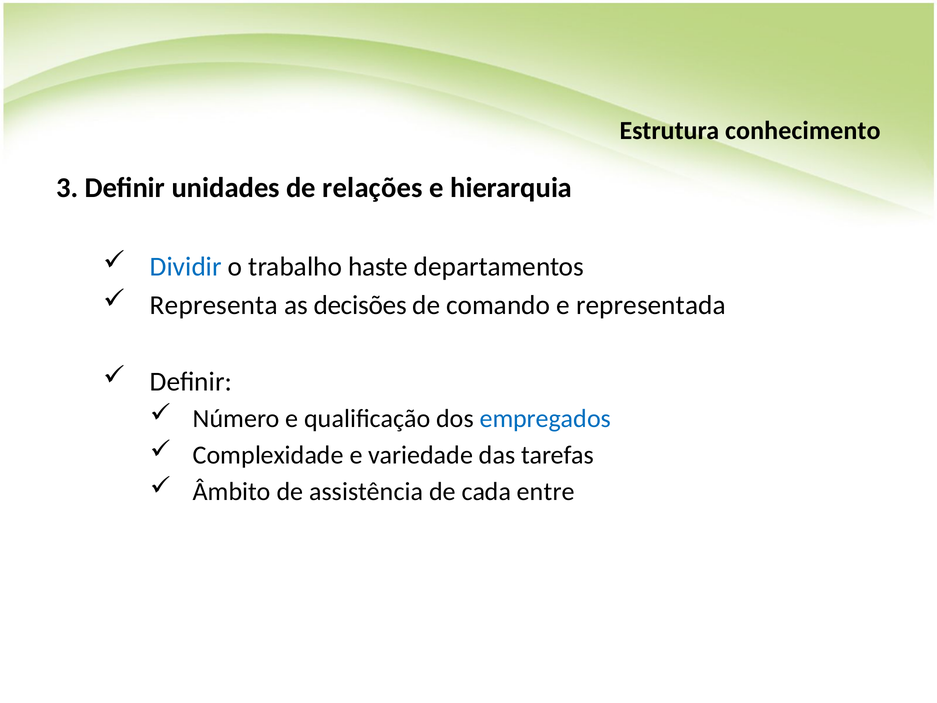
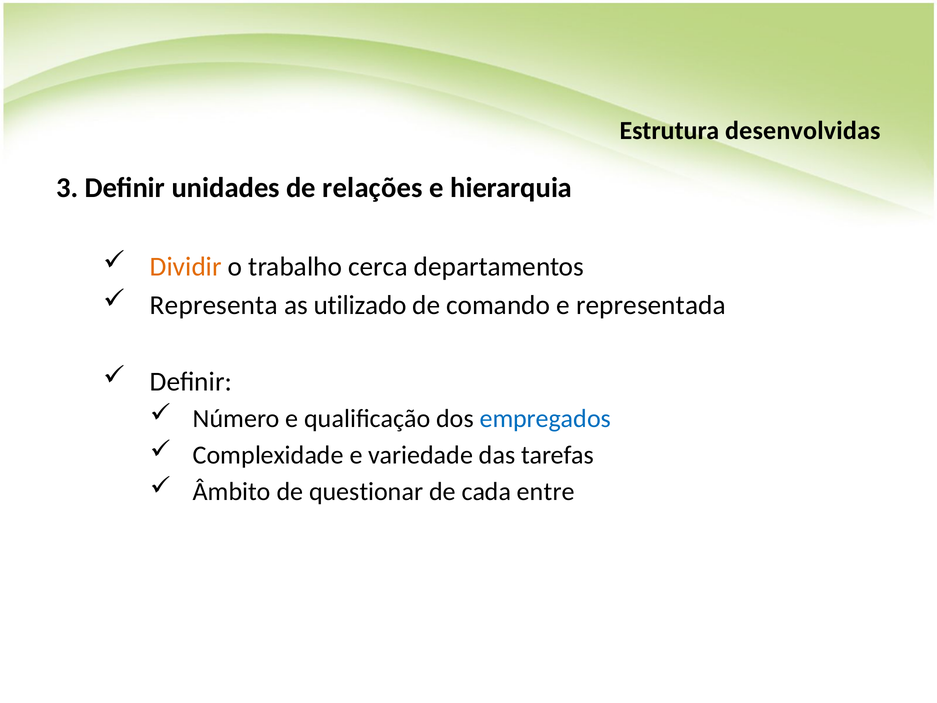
conhecimento: conhecimento -> desenvolvidas (803, 130)
Dividir colour: blue -> orange (186, 267)
haste: haste -> cerca (378, 267)
decisões: decisões -> utilizado (360, 305)
assistência: assistência -> questionar (366, 492)
